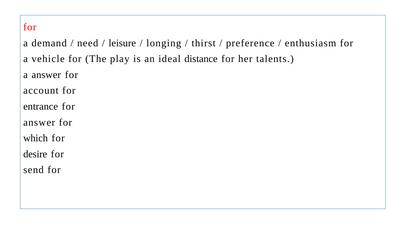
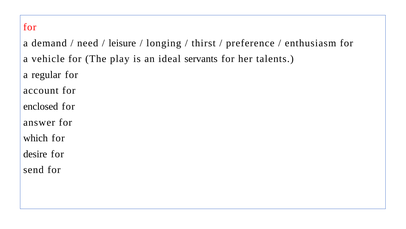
distance: distance -> servants (201, 59)
a answer: answer -> regular (46, 75)
entrance: entrance -> enclosed (41, 106)
